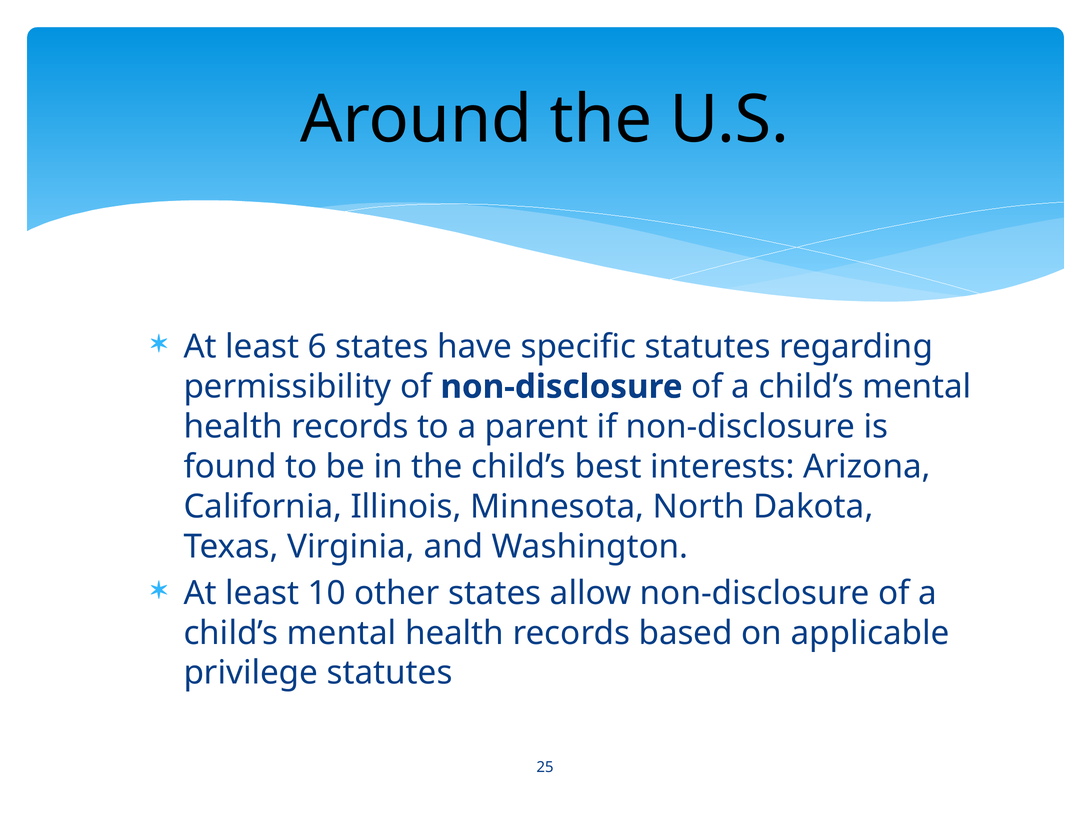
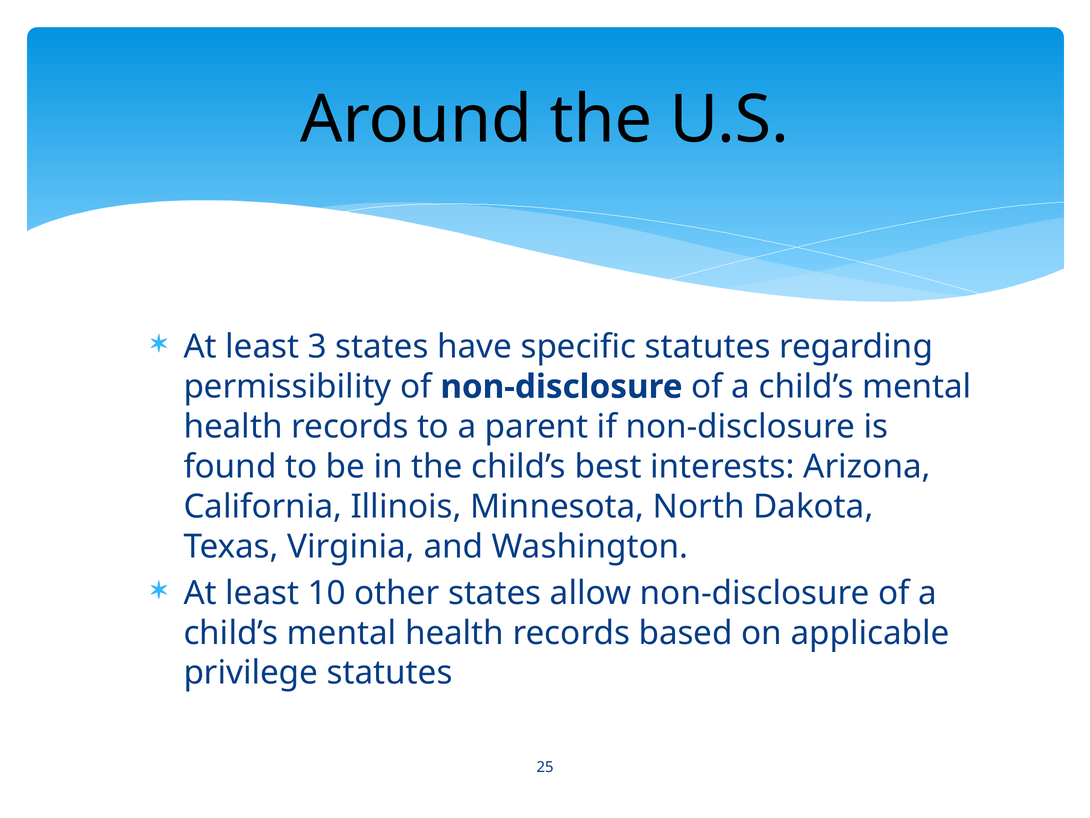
6: 6 -> 3 (317, 347)
